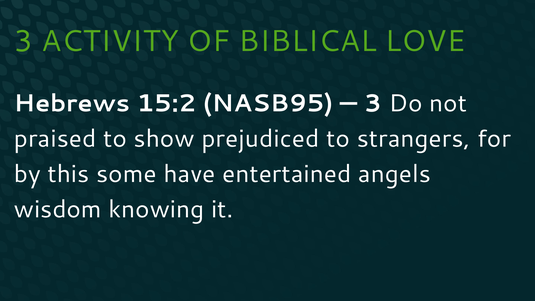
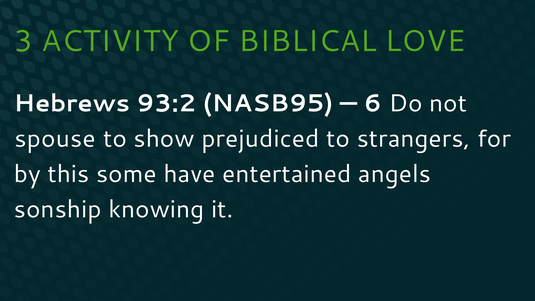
15:2: 15:2 -> 93:2 (166, 103)
3: 3 -> 6 (373, 103)
praised: praised -> spouse (55, 139)
wisdom: wisdom -> sonship (58, 209)
